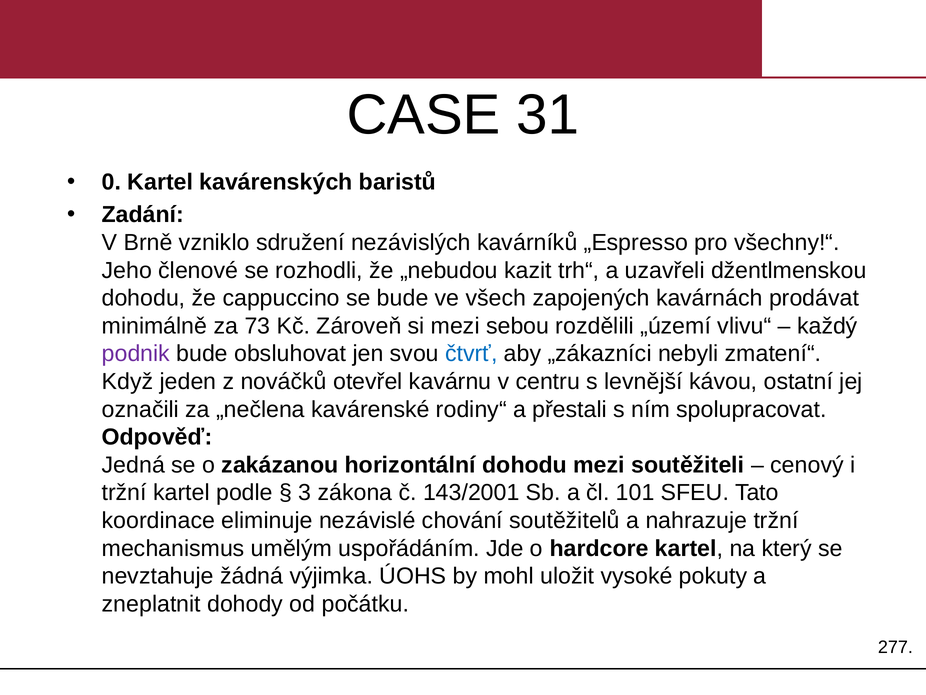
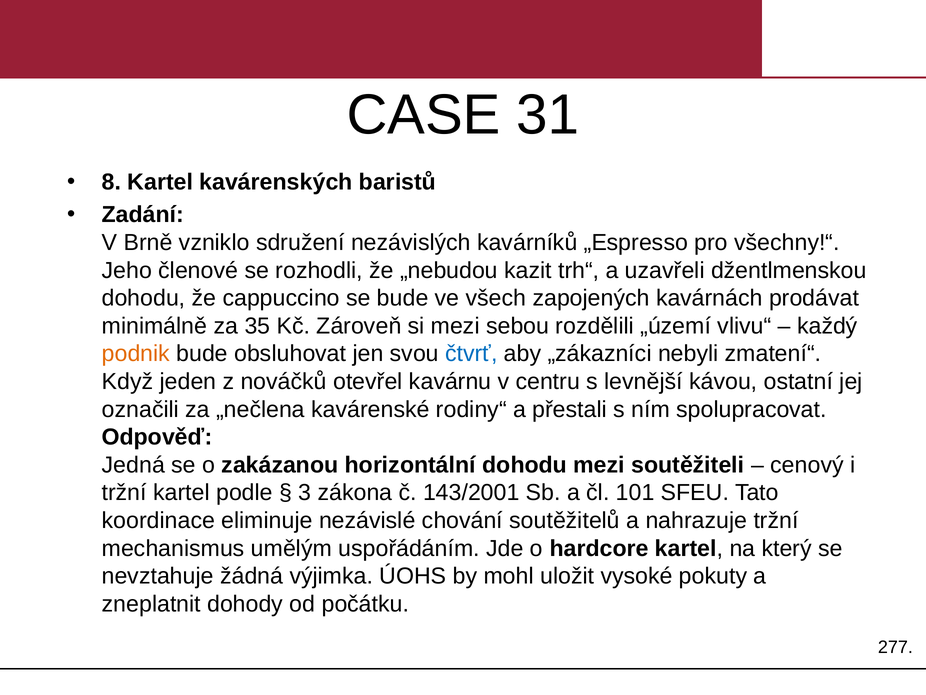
0: 0 -> 8 (111, 182)
73: 73 -> 35 (257, 326)
podnik colour: purple -> orange (136, 354)
